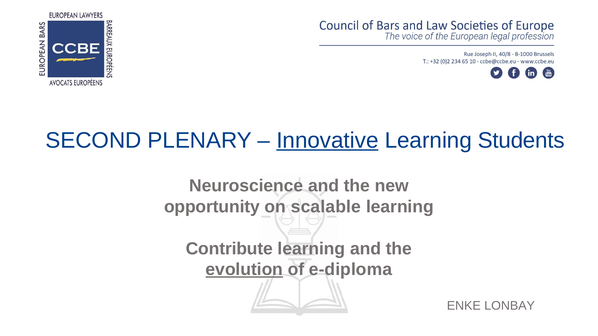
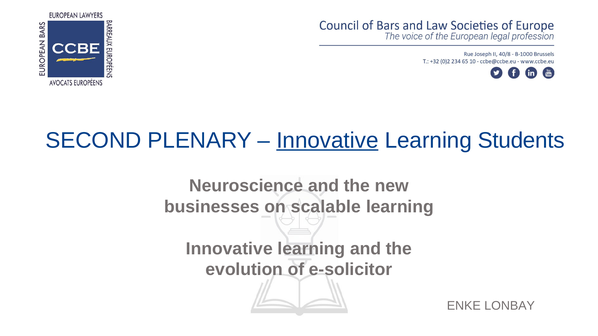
opportunity: opportunity -> businesses (212, 207)
Contribute: Contribute -> Innovative (229, 249)
evolution underline: present -> none (244, 270)
e-diploma: e-diploma -> e-solicitor (351, 270)
